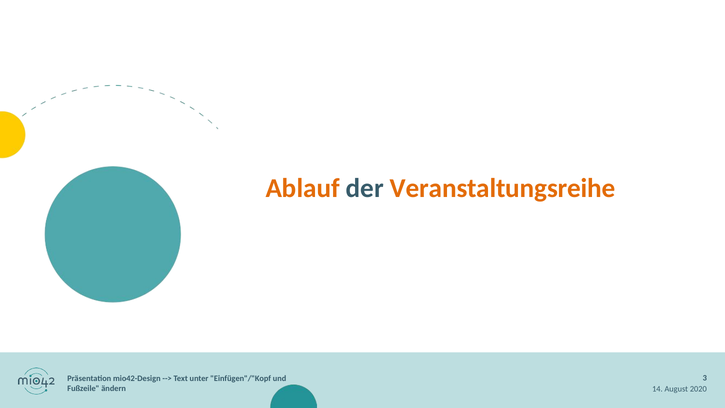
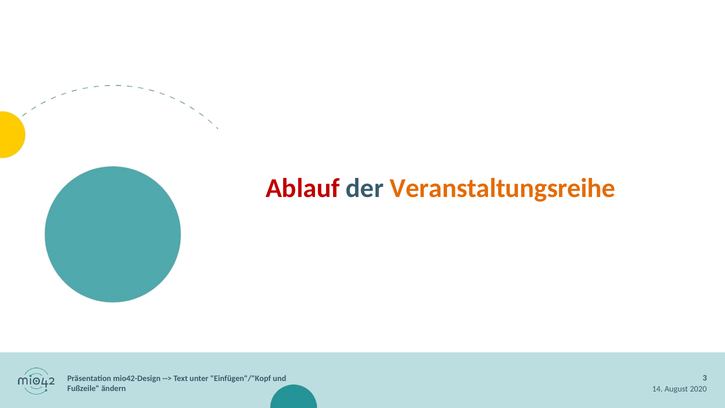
Ablauf colour: orange -> red (303, 188)
